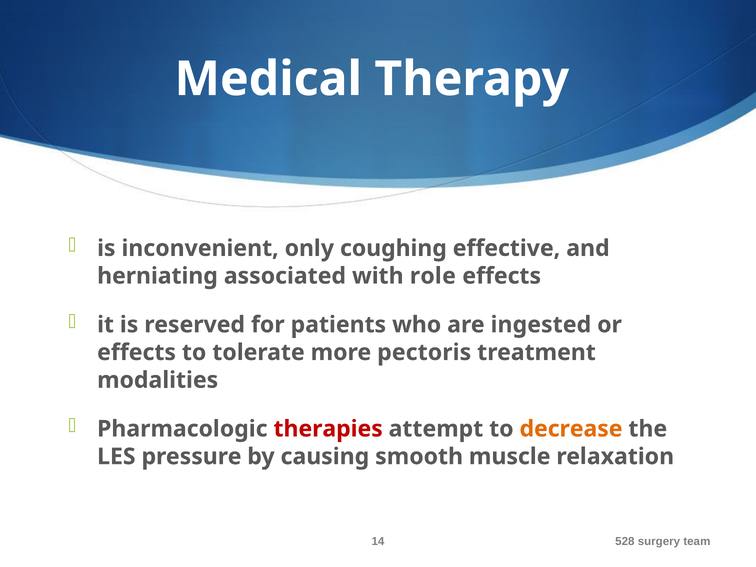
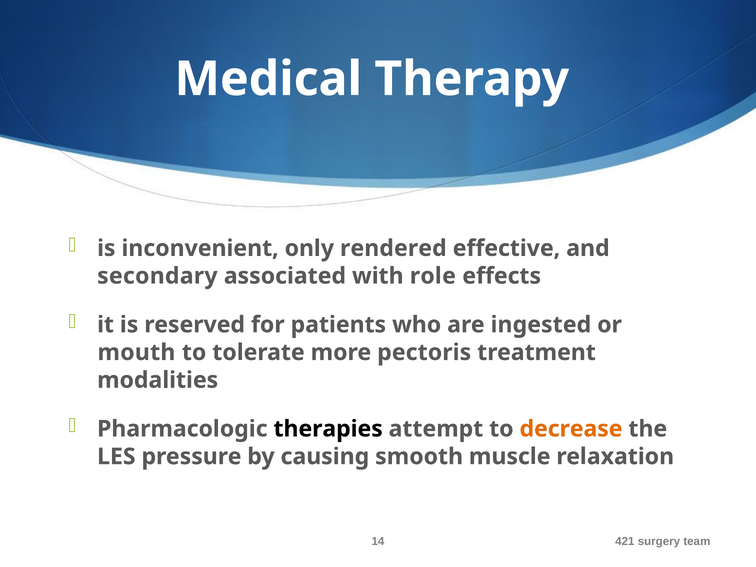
coughing: coughing -> rendered (393, 248)
herniating: herniating -> secondary (157, 276)
effects: effects -> mouth (136, 352)
therapies colour: red -> black (328, 429)
528: 528 -> 421 (625, 541)
